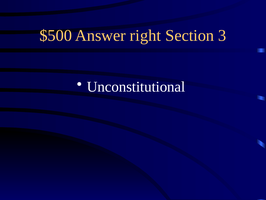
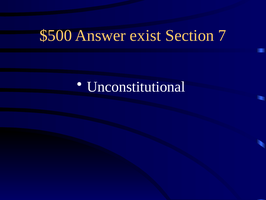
right: right -> exist (145, 35)
3: 3 -> 7 (222, 35)
